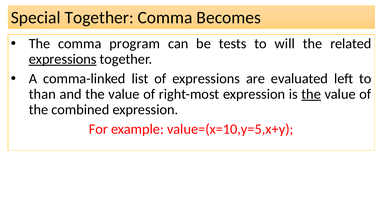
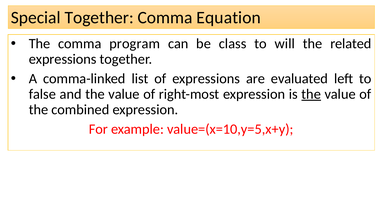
Becomes: Becomes -> Equation (229, 18)
tests: tests -> class (233, 44)
expressions underline: present -> none (63, 59)
than: than -> false (42, 94)
